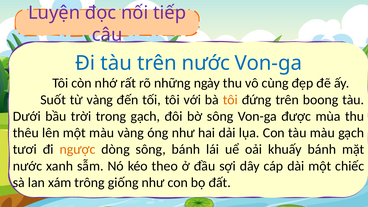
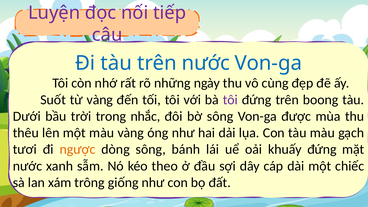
tôi colour: orange -> purple (230, 100)
trong gạch: gạch -> nhắc (145, 116)
khuấy bánh: bánh -> đứng (322, 149)
